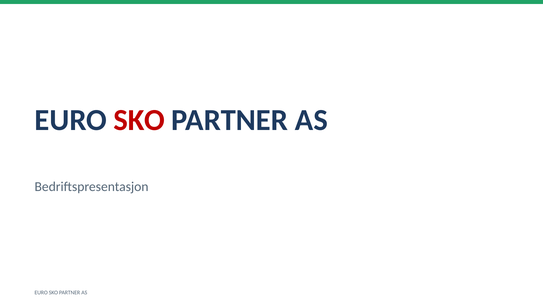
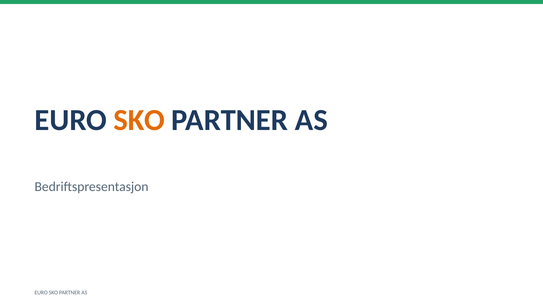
SKO colour: red -> orange (139, 120)
